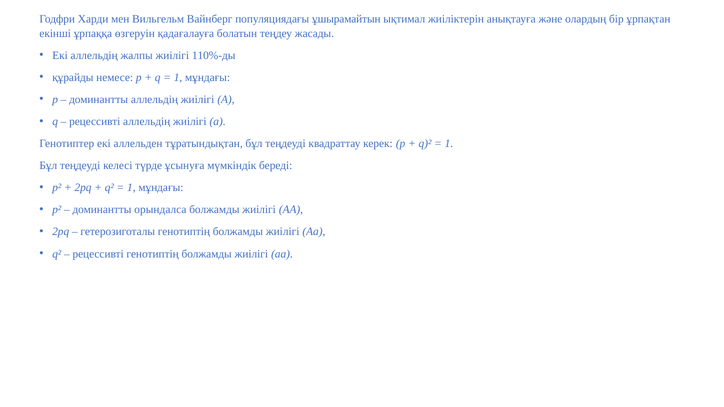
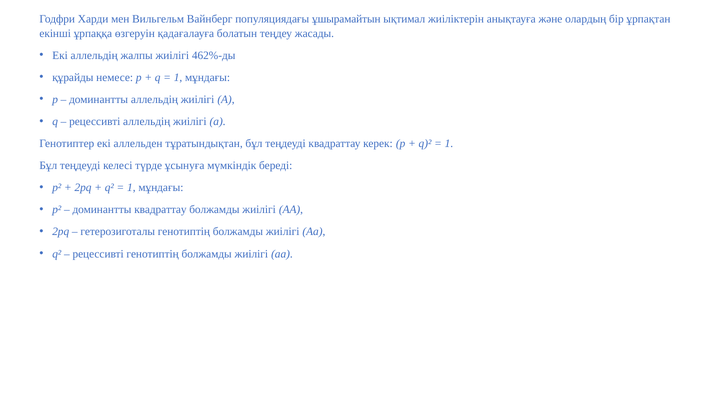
110%-ды: 110%-ды -> 462%-ды (214, 55)
доминантты орындалса: орындалса -> квадраттау (160, 210)
